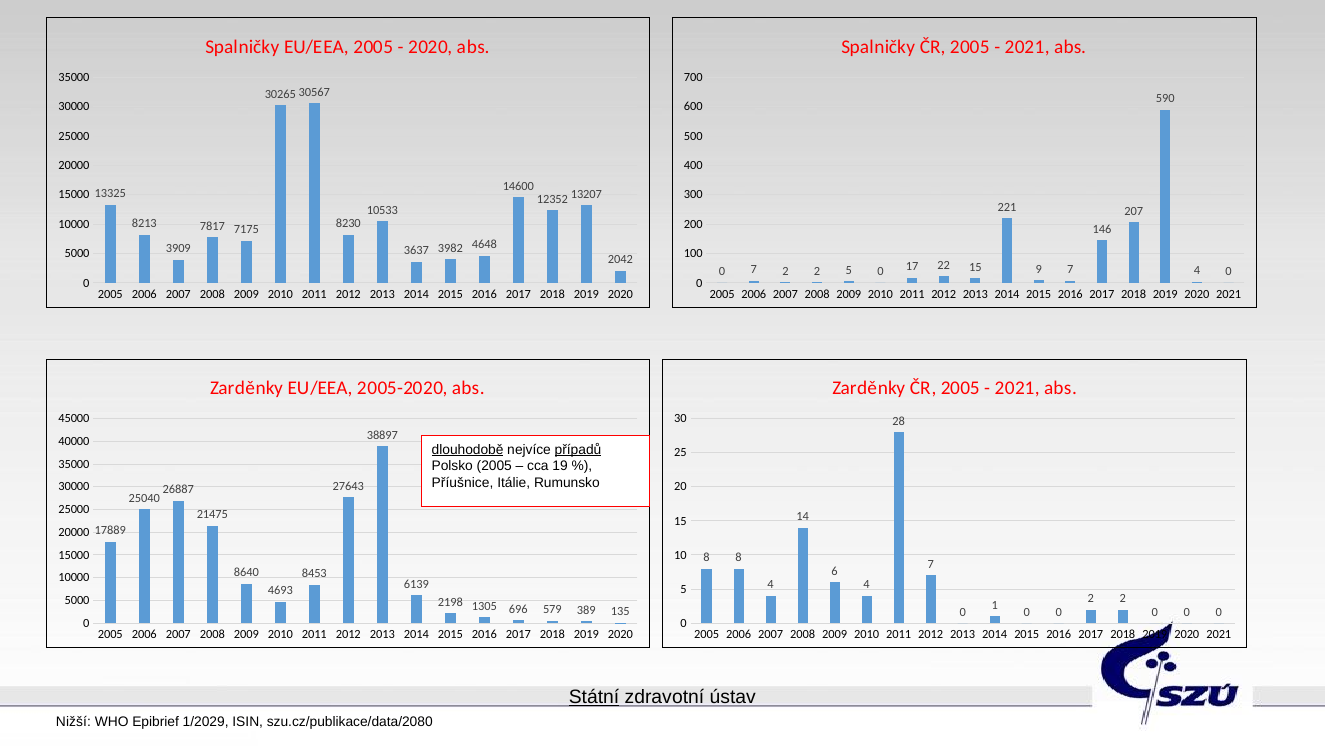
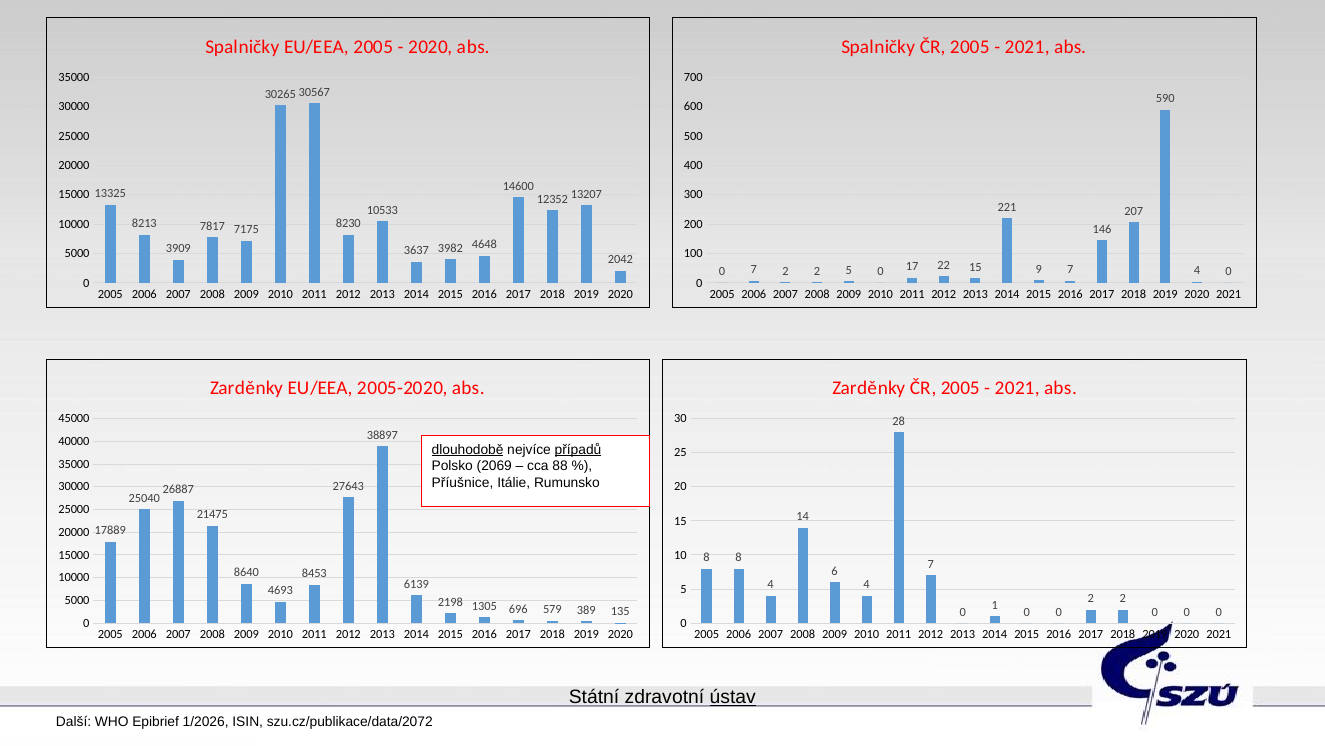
Polsko 2005: 2005 -> 2069 (494, 466)
19: 19 -> 88 (560, 466)
Státní underline: present -> none (594, 697)
ústav underline: none -> present (733, 697)
Nižší: Nižší -> Další (74, 721)
1/2029: 1/2029 -> 1/2026 (206, 721)
szu.cz/publikace/data/2080: szu.cz/publikace/data/2080 -> szu.cz/publikace/data/2072 (350, 721)
